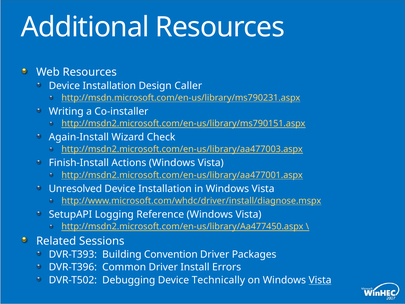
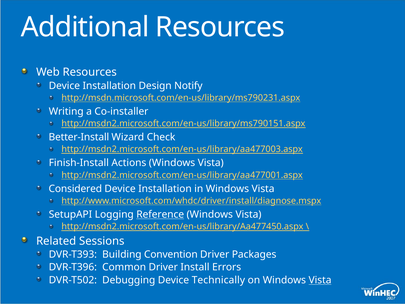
Caller: Caller -> Notify (188, 86)
Again-Install: Again-Install -> Better-Install (79, 137)
Unresolved: Unresolved -> Considered (75, 189)
Reference underline: none -> present (160, 214)
